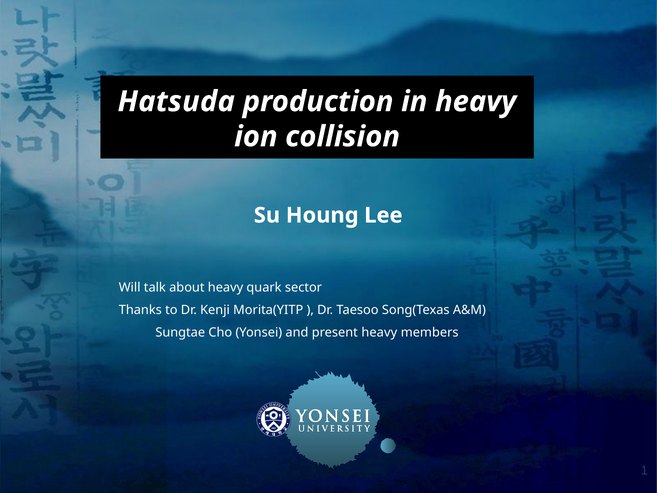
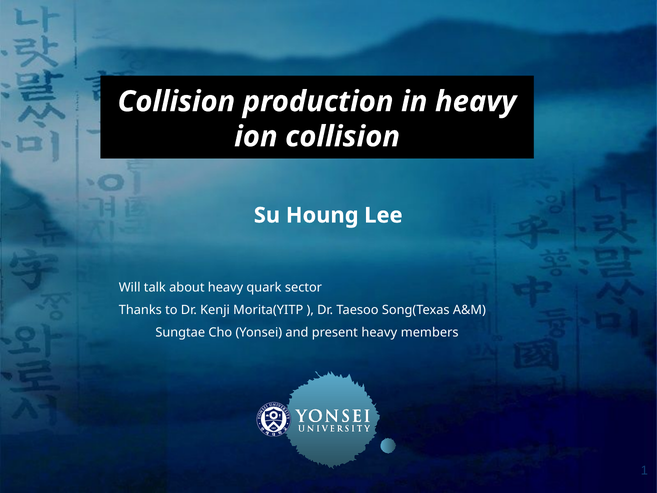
Hatsuda: Hatsuda -> Collision (176, 102)
